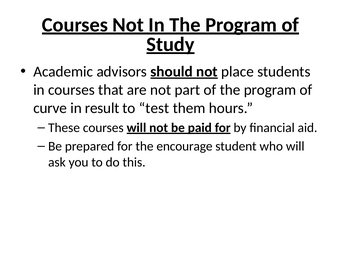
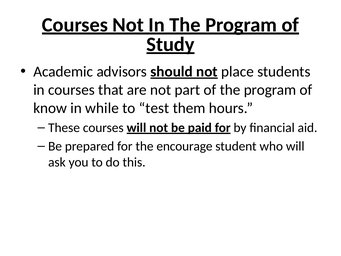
curve: curve -> know (50, 108)
result: result -> while (102, 108)
